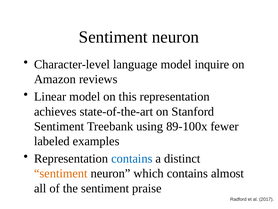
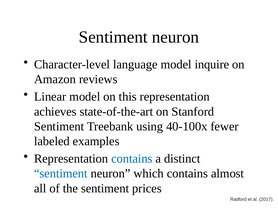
89-100x: 89-100x -> 40-100x (187, 126)
sentiment colour: orange -> blue (61, 173)
praise: praise -> prices (147, 188)
